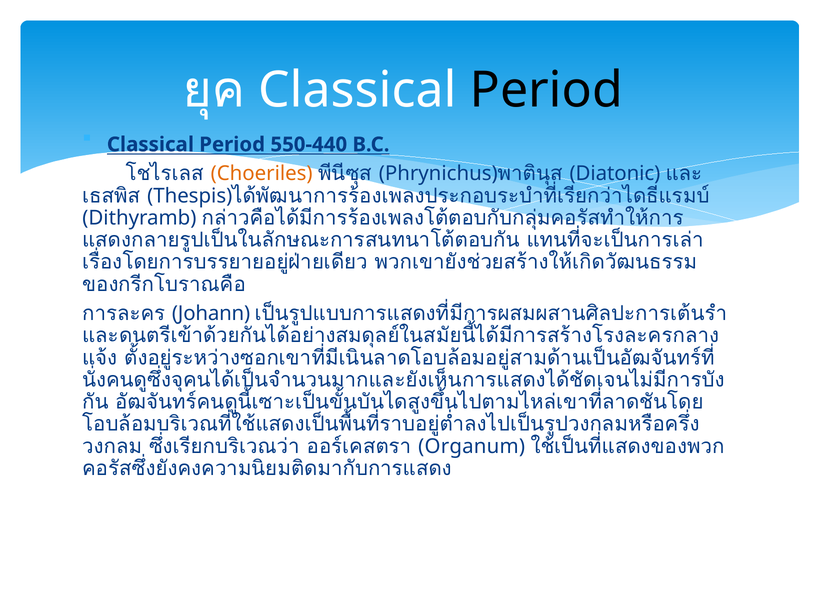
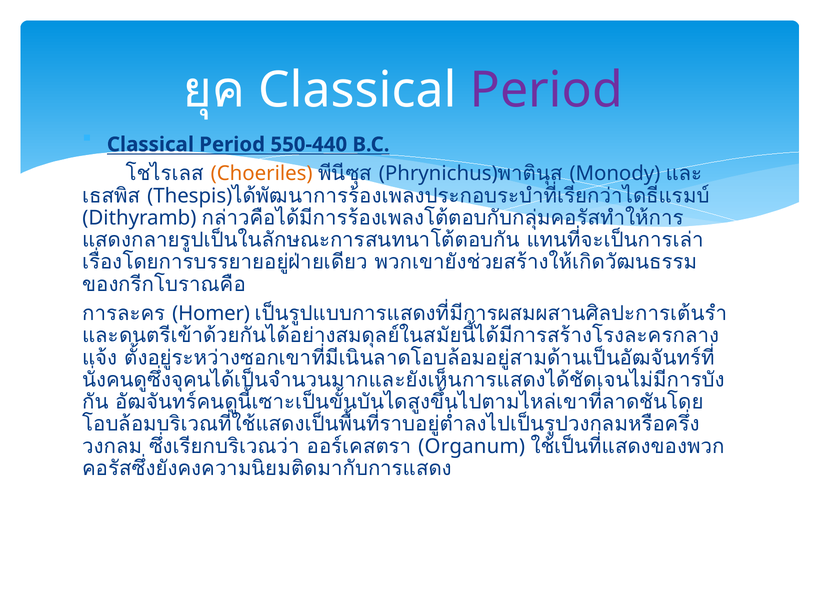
Period colour: black -> purple (546, 90)
Diatonic: Diatonic -> Monody (615, 173)
Johann: Johann -> Homer (211, 313)
